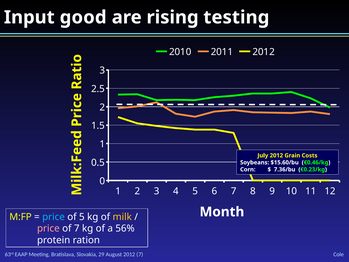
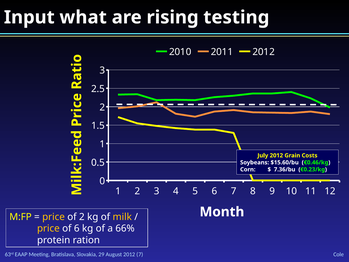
good: good -> what (83, 17)
price colour: light blue -> yellow (54, 217)
of 5: 5 -> 2 (82, 217)
price colour: pink -> yellow (48, 228)
of 7: 7 -> 6 (77, 228)
56%: 56% -> 66% (125, 228)
